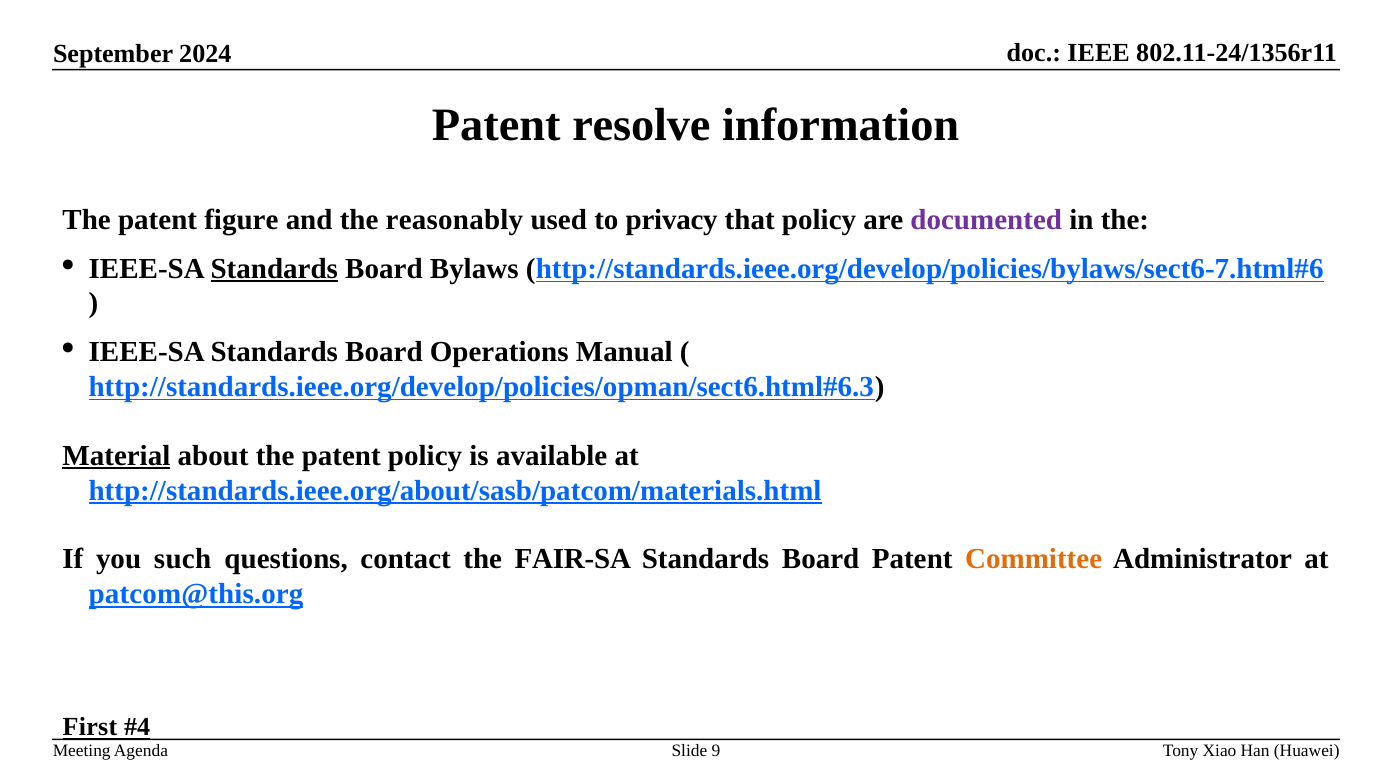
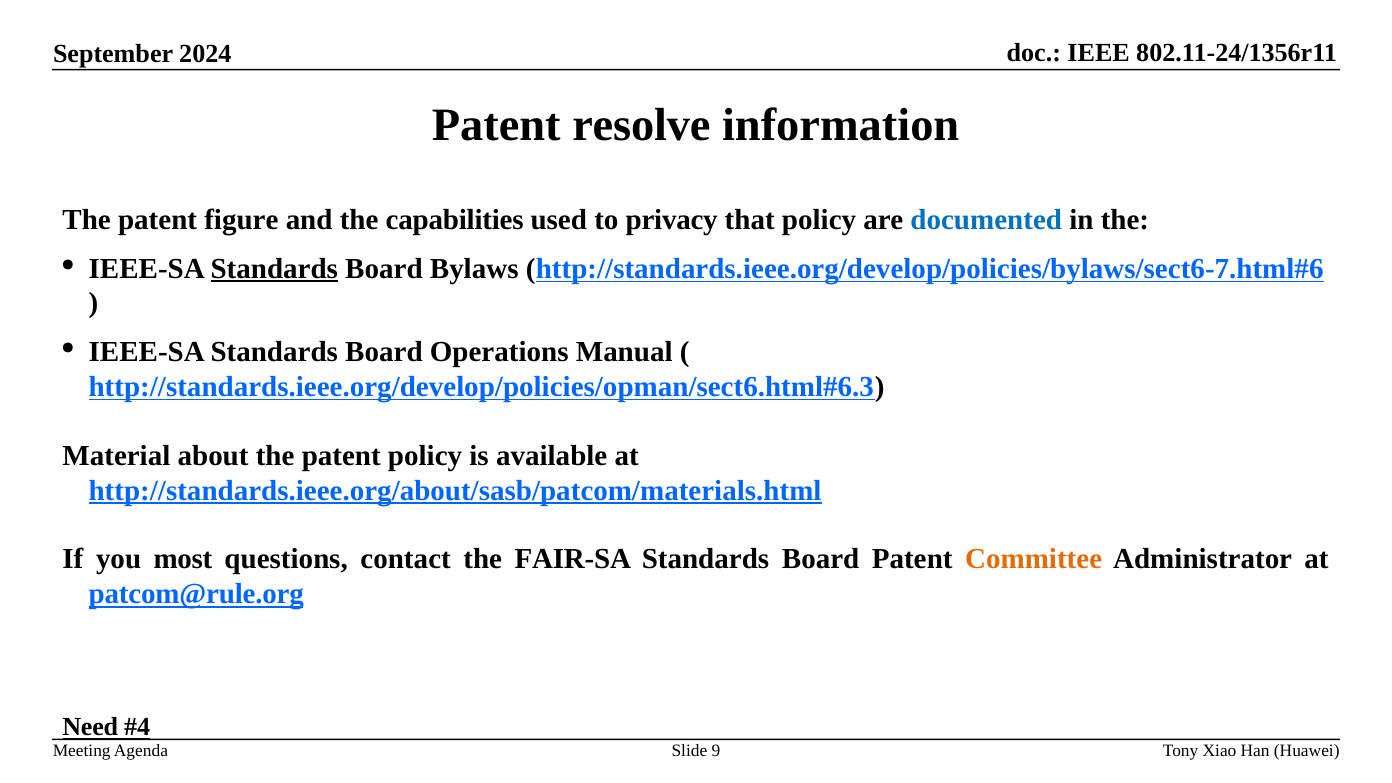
reasonably: reasonably -> capabilities (455, 220)
documented colour: purple -> blue (986, 220)
Material underline: present -> none (116, 456)
such: such -> most (183, 559)
patcom@this.org: patcom@this.org -> patcom@rule.org (196, 594)
First: First -> Need (90, 727)
